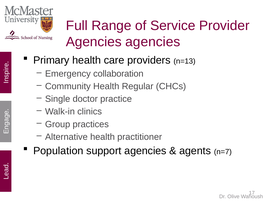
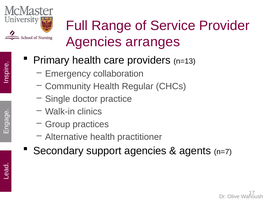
Agencies agencies: agencies -> arranges (153, 42)
Population: Population -> Secondary (58, 151)
